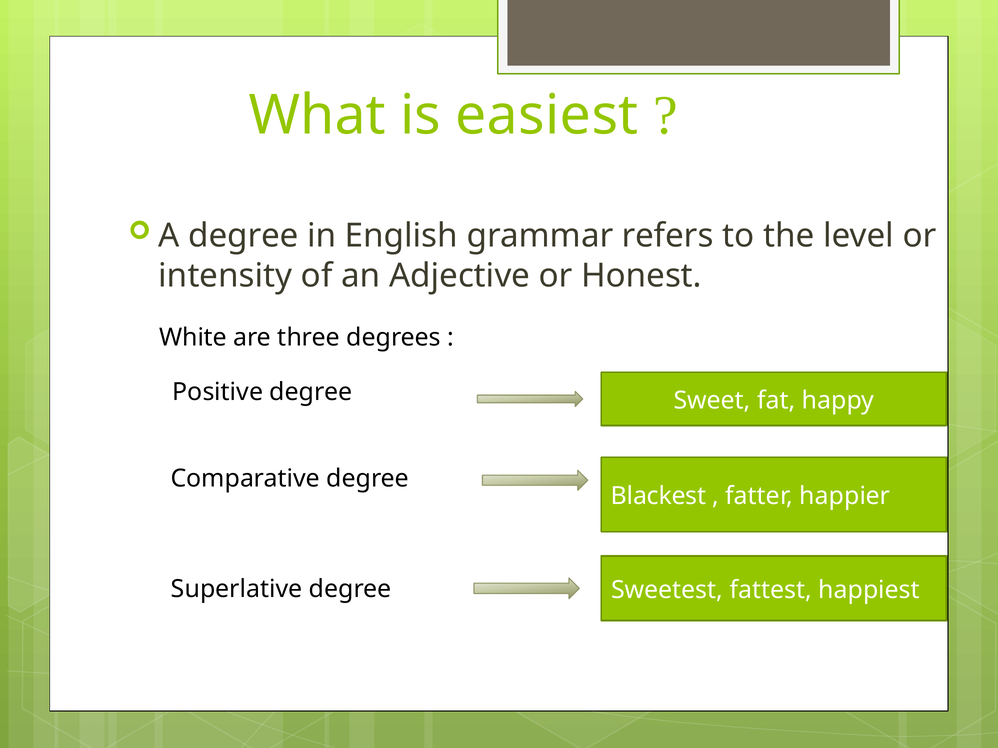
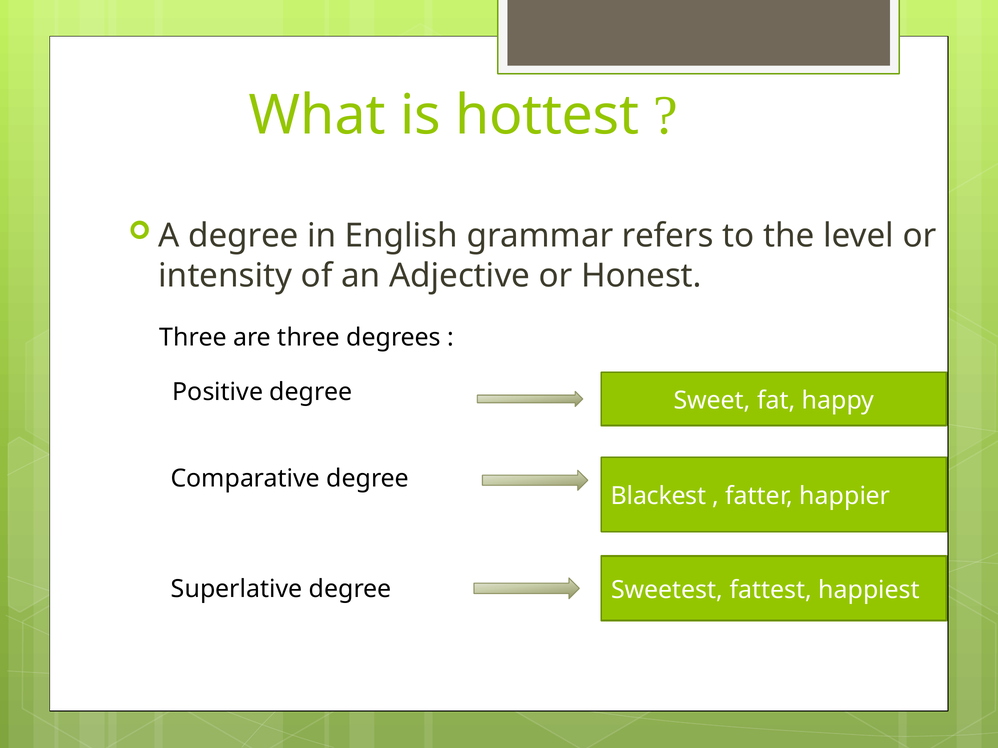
easiest: easiest -> hottest (547, 115)
White: White -> Three (193, 338)
